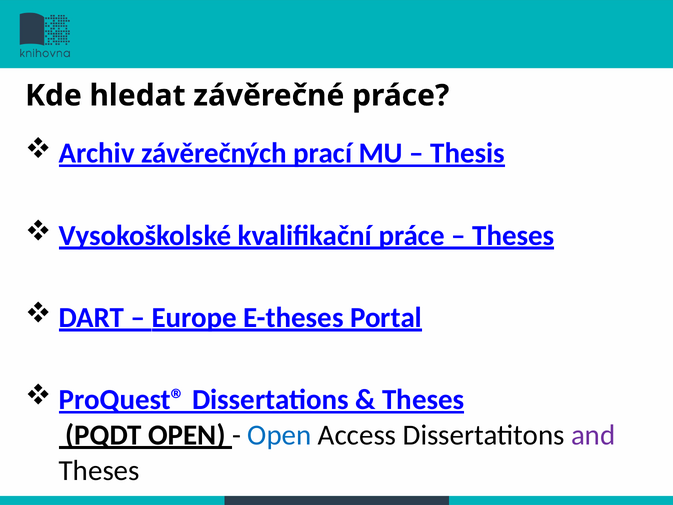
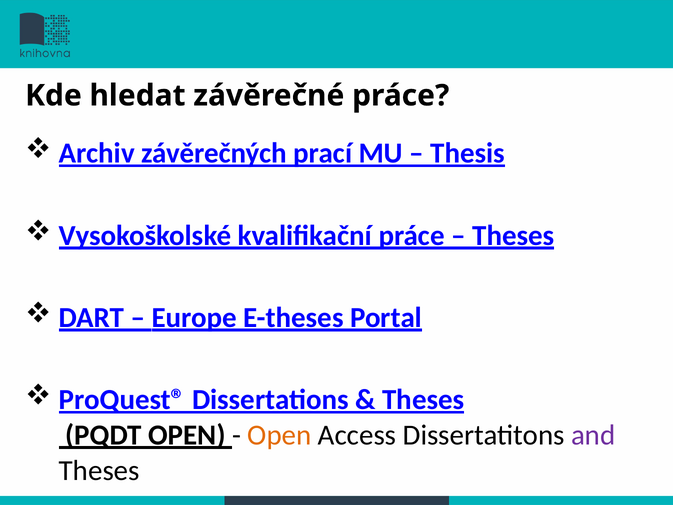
Open colour: blue -> orange (279, 435)
